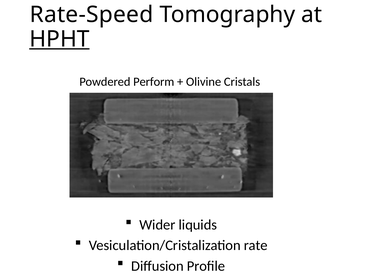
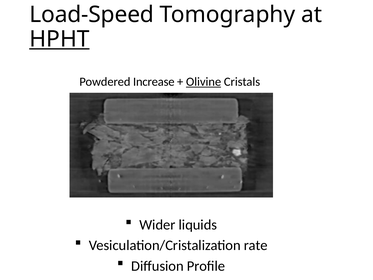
Rate-Speed: Rate-Speed -> Load-Speed (92, 14)
Perform: Perform -> Increase (154, 82)
Olivine underline: none -> present (204, 82)
